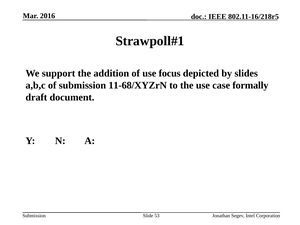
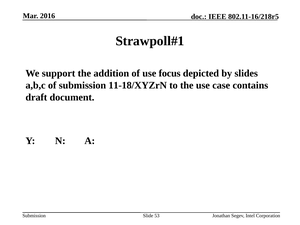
11-68/XYZrN: 11-68/XYZrN -> 11-18/XYZrN (138, 85)
formally: formally -> contains (250, 85)
